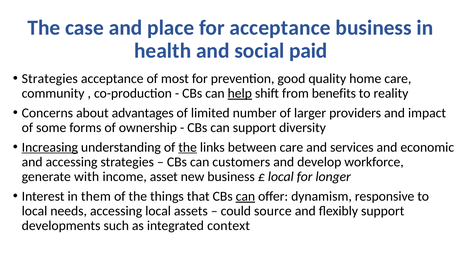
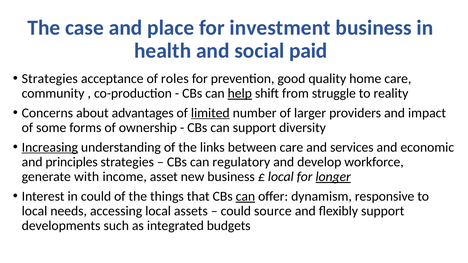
for acceptance: acceptance -> investment (280, 28)
most: most -> roles (175, 79)
benefits: benefits -> struggle (334, 93)
limited underline: none -> present (210, 113)
the underline: present -> none (188, 147)
and accessing: accessing -> principles (72, 162)
customers: customers -> regulatory (241, 162)
longer underline: none -> present (333, 177)
in them: them -> could (96, 196)
context: context -> budgets (229, 226)
